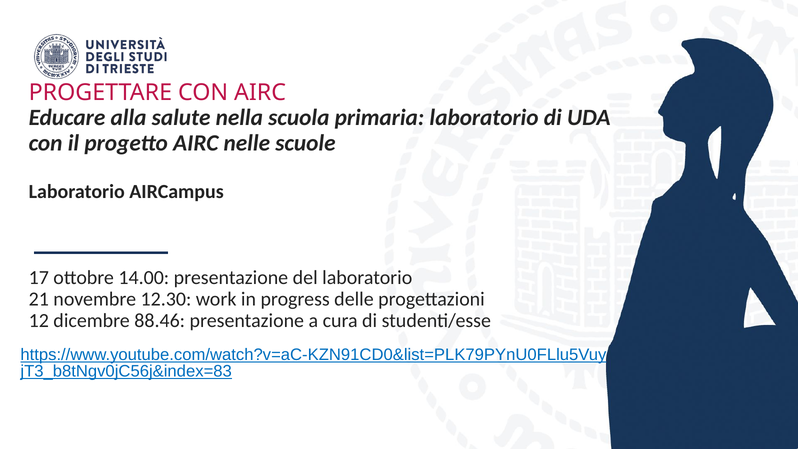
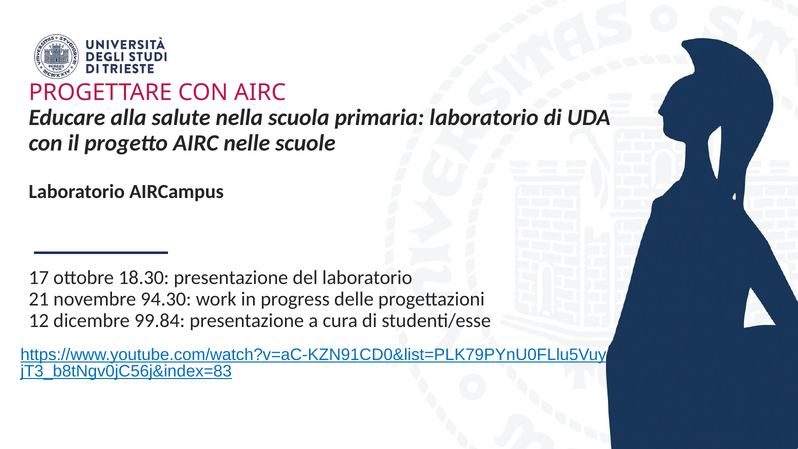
14.00: 14.00 -> 18.30 (144, 278)
12.30: 12.30 -> 94.30 (166, 299)
88.46: 88.46 -> 99.84 (160, 321)
